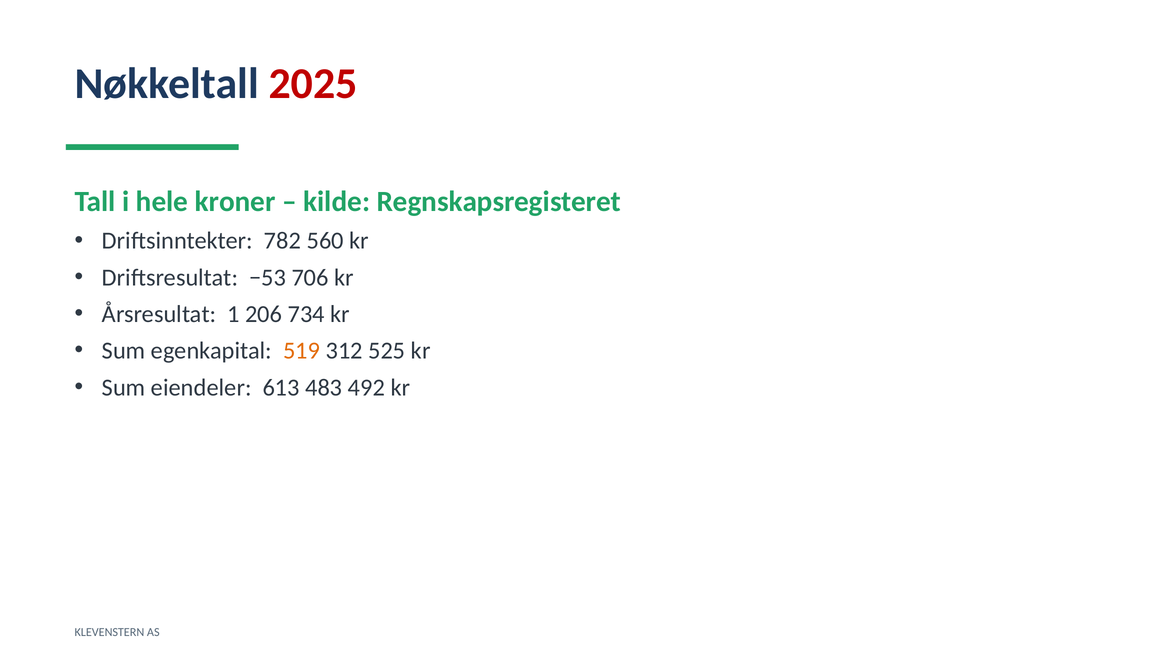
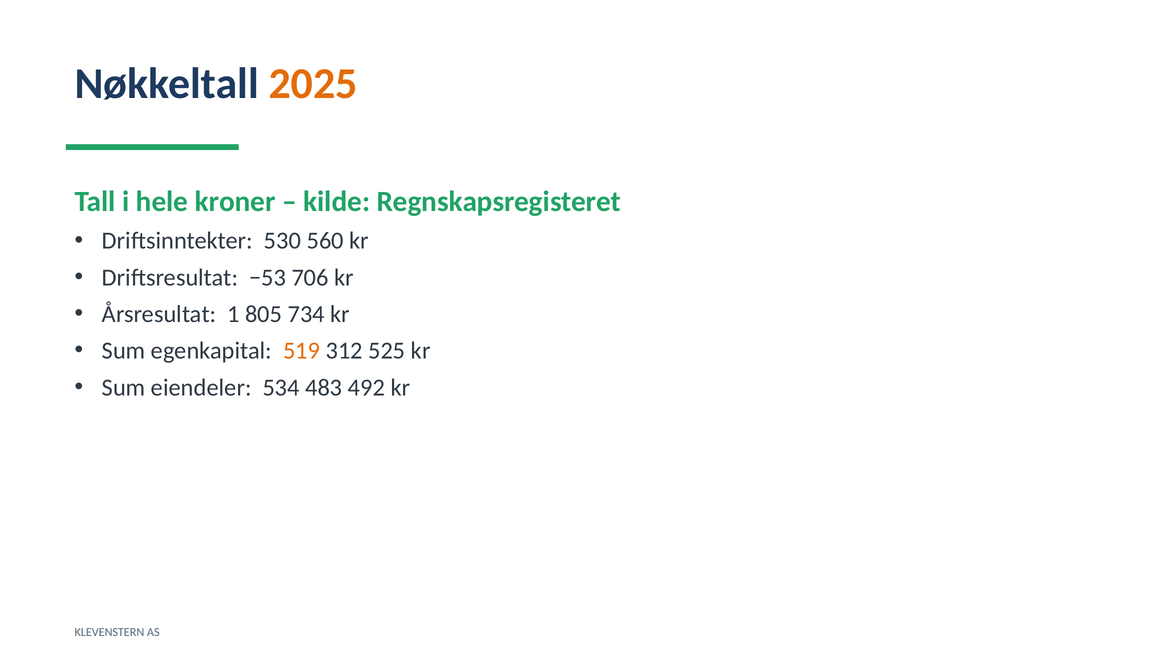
2025 colour: red -> orange (313, 84)
782: 782 -> 530 (282, 241)
206: 206 -> 805 (264, 314)
613: 613 -> 534 (281, 387)
